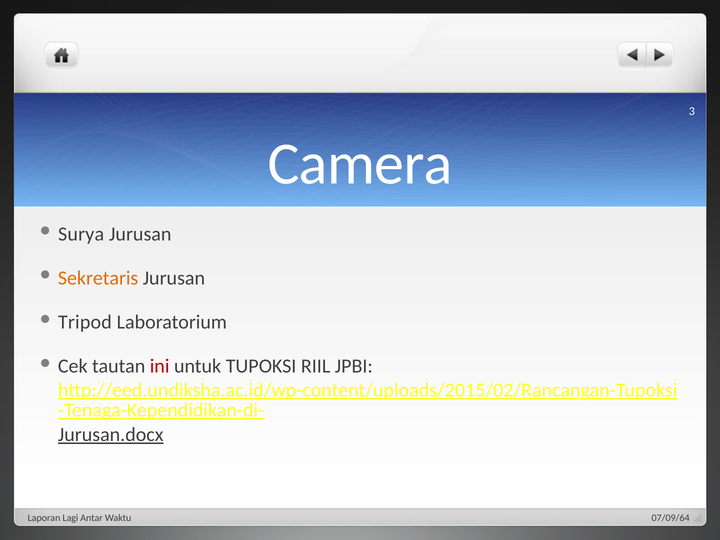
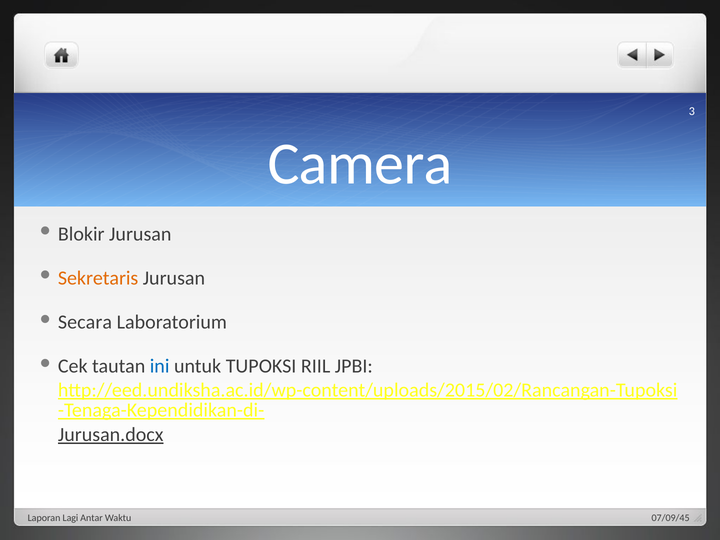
Surya: Surya -> Blokir (81, 234)
Tripod: Tripod -> Secara (85, 322)
ini colour: red -> blue (160, 366)
07/09/64: 07/09/64 -> 07/09/45 (671, 518)
